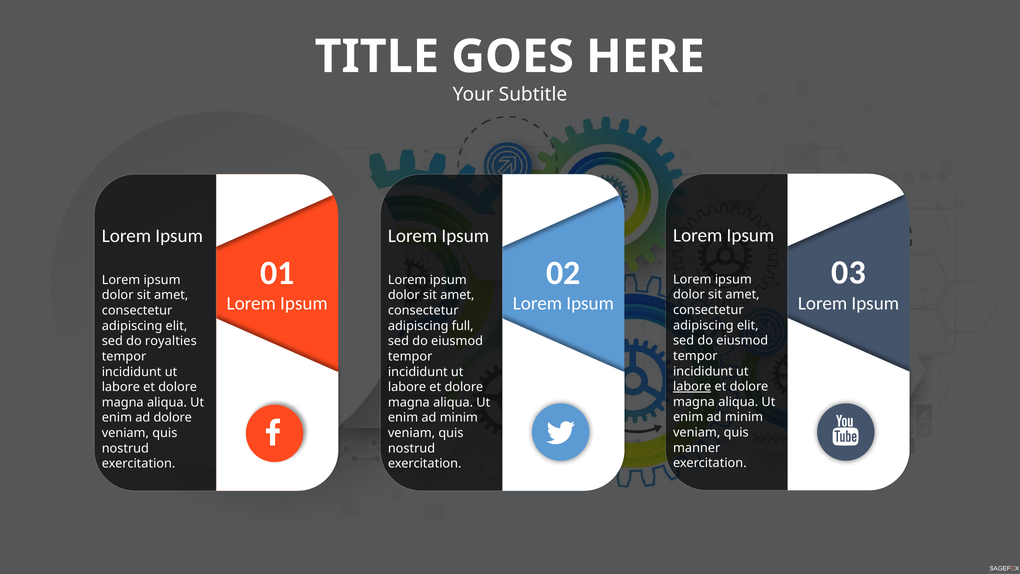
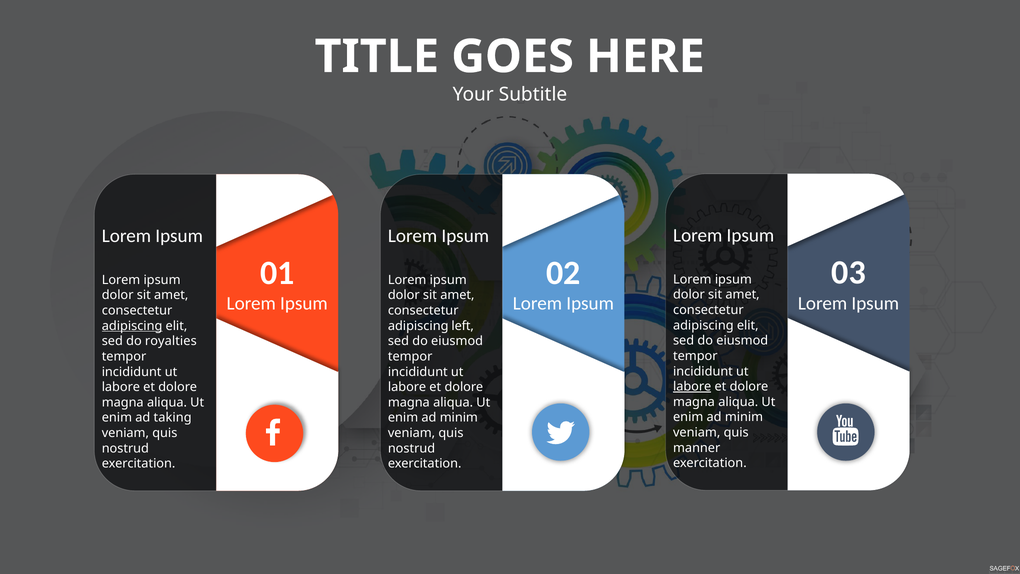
adipiscing underline: none -> present (132, 326)
full: full -> left (463, 326)
ad dolore: dolore -> taking (173, 418)
